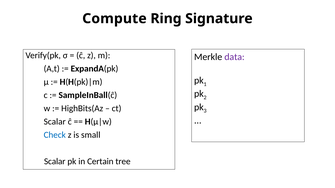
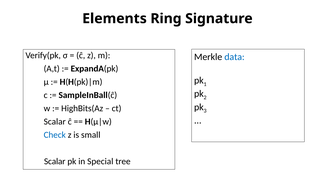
Compute: Compute -> Elements (115, 19)
data colour: purple -> blue (235, 57)
Certain: Certain -> Special (100, 162)
